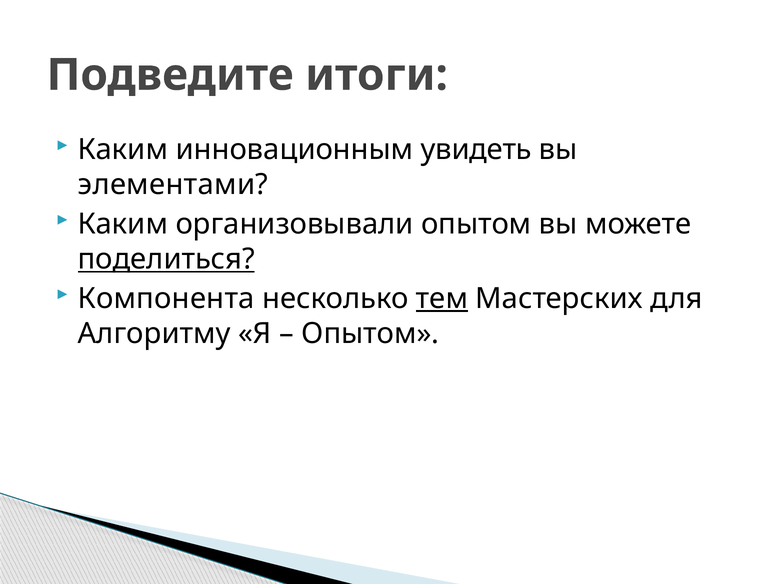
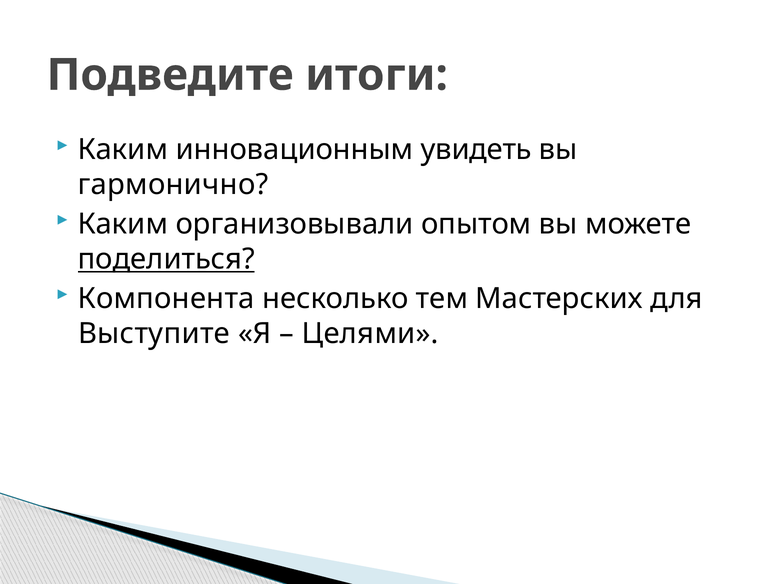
элементами: элементами -> гармонично (173, 185)
тем underline: present -> none (442, 299)
Алгоритму: Алгоритму -> Выступите (154, 334)
Опытом: Опытом -> Целями (370, 334)
